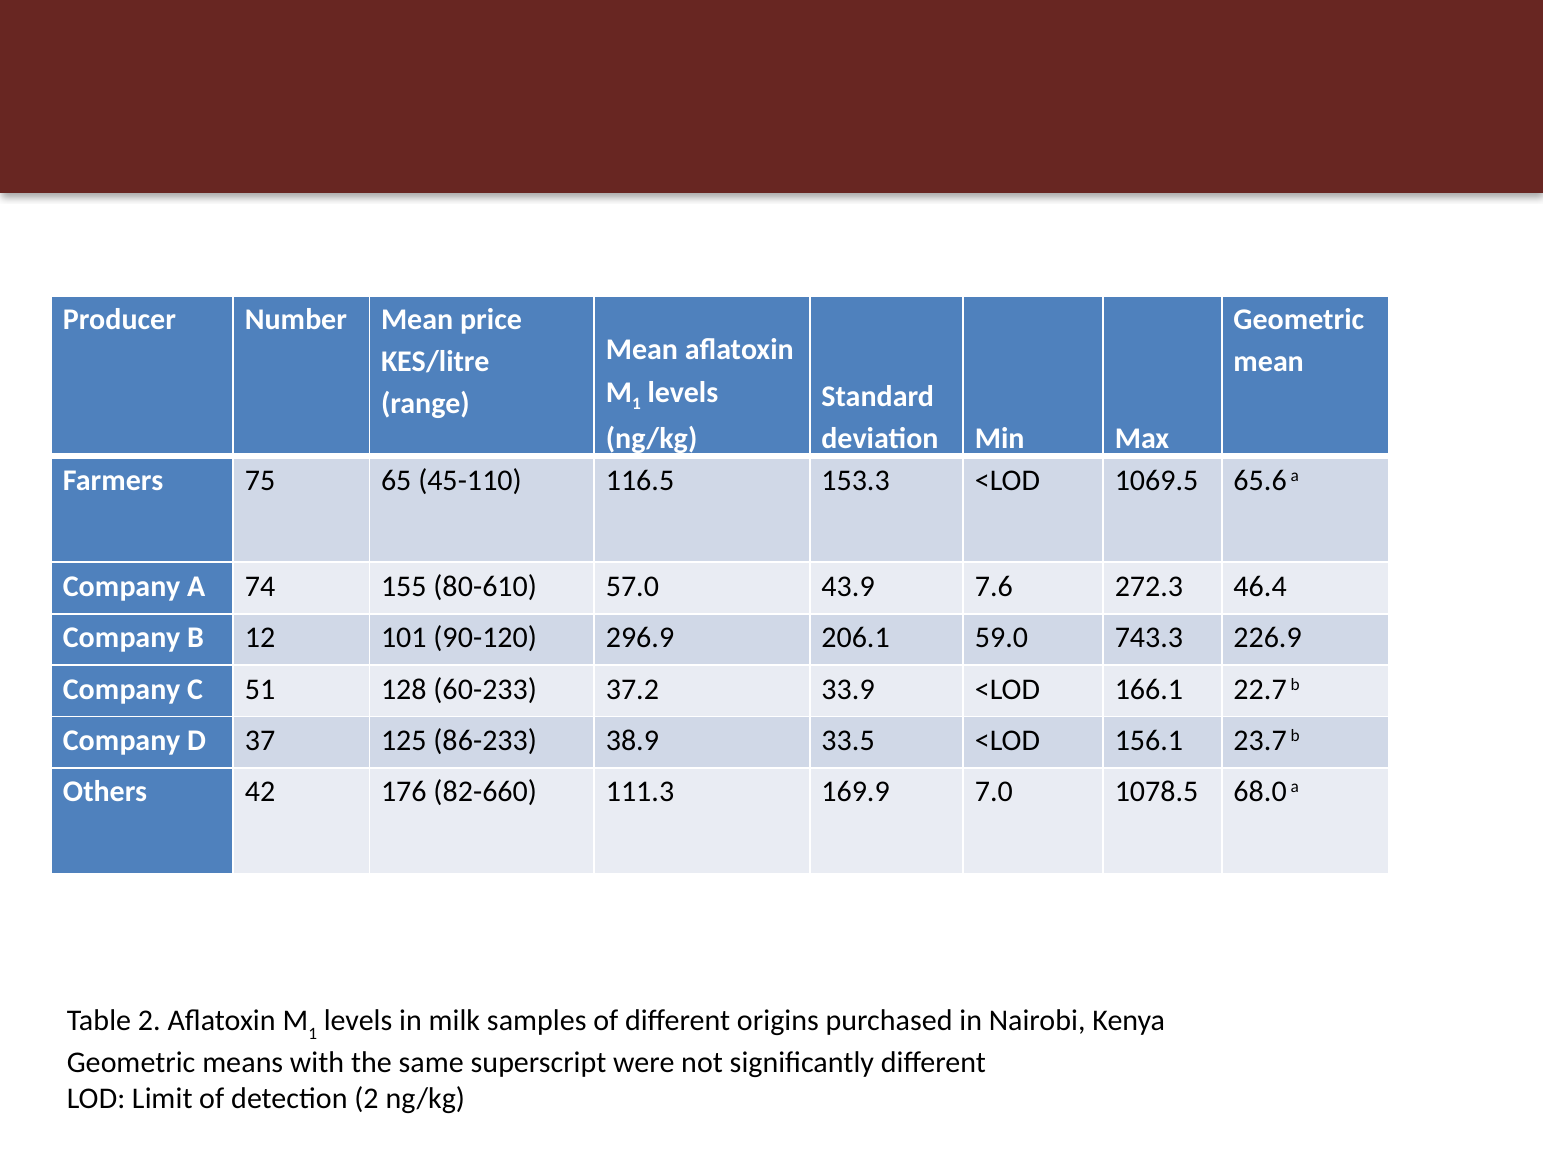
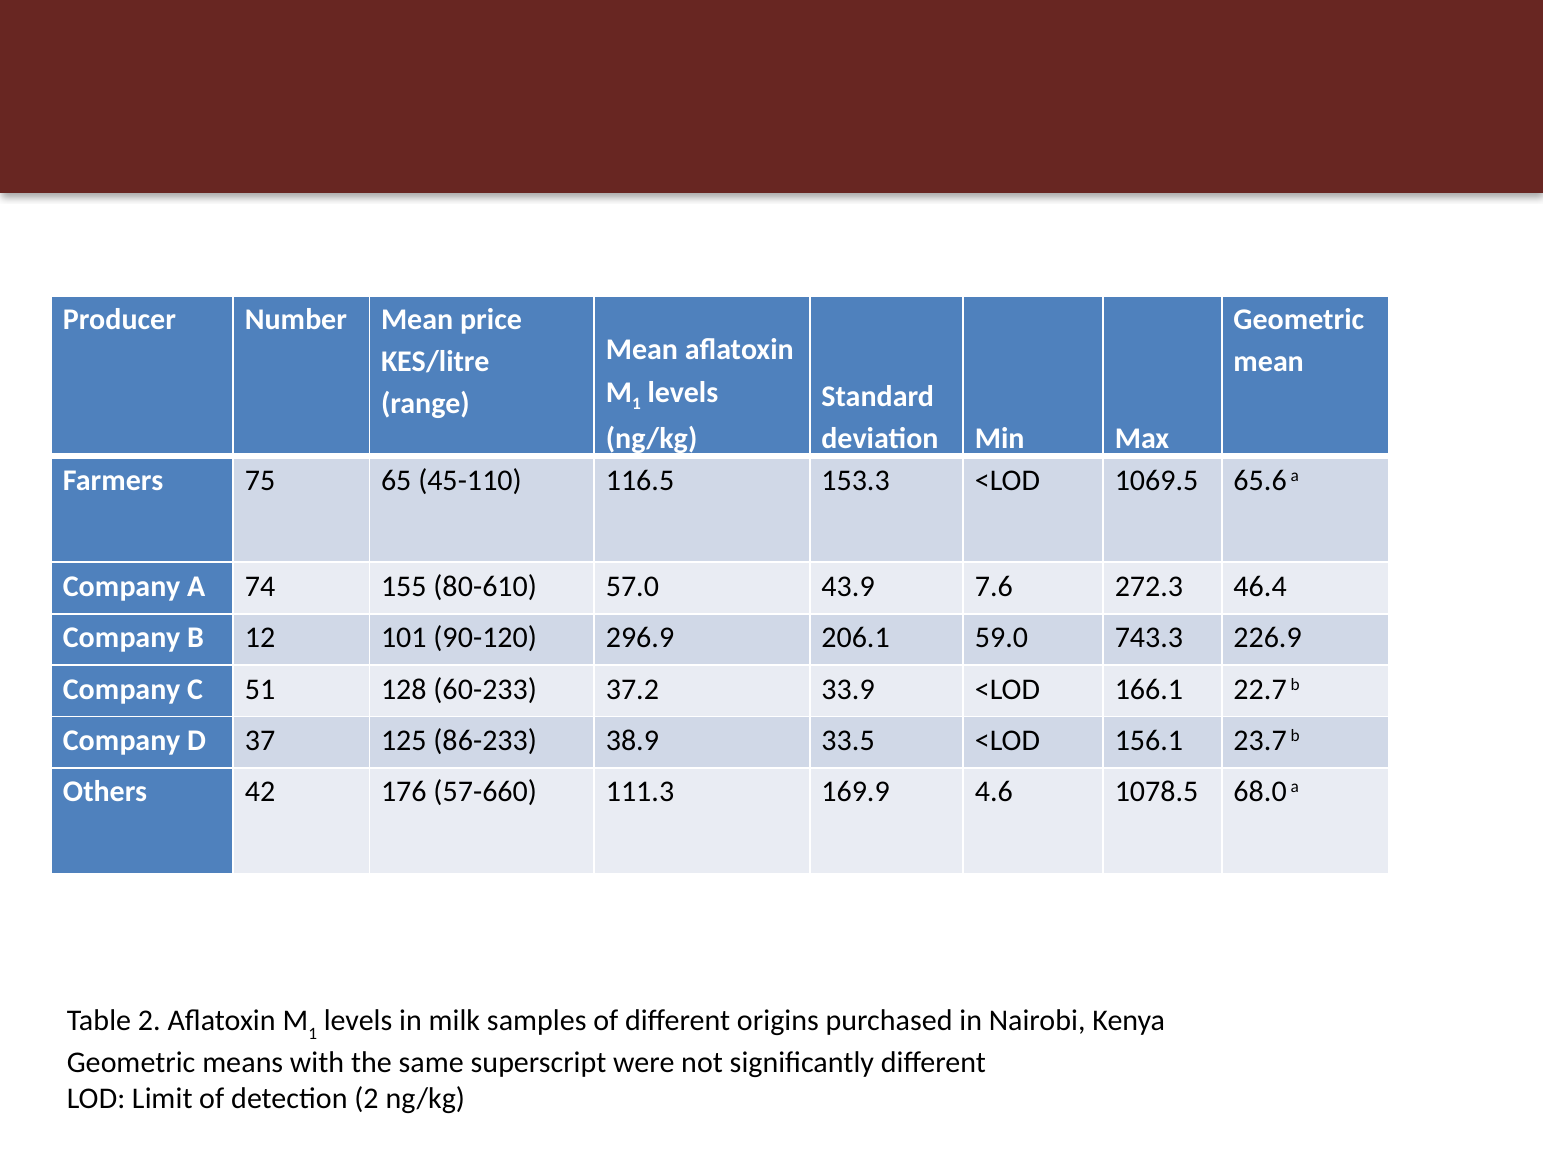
82-660: 82-660 -> 57-660 (485, 792)
7.0: 7.0 -> 4.6 (994, 792)
